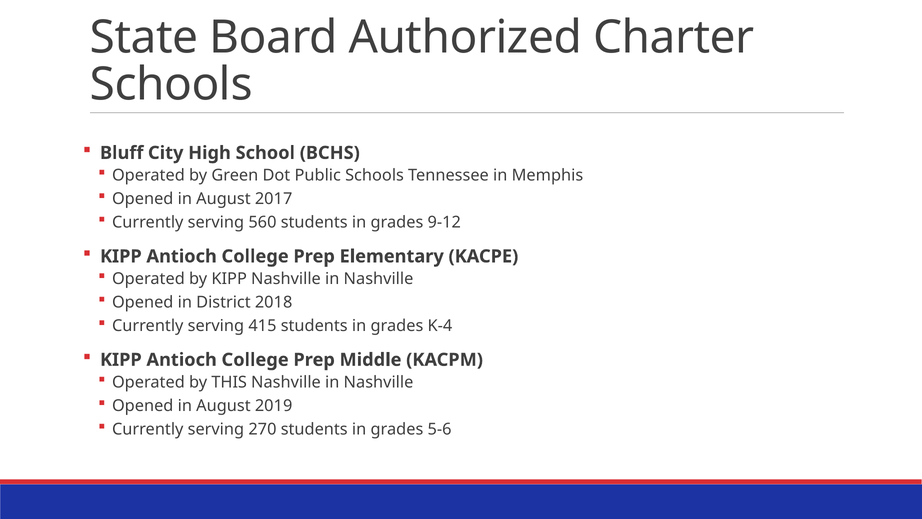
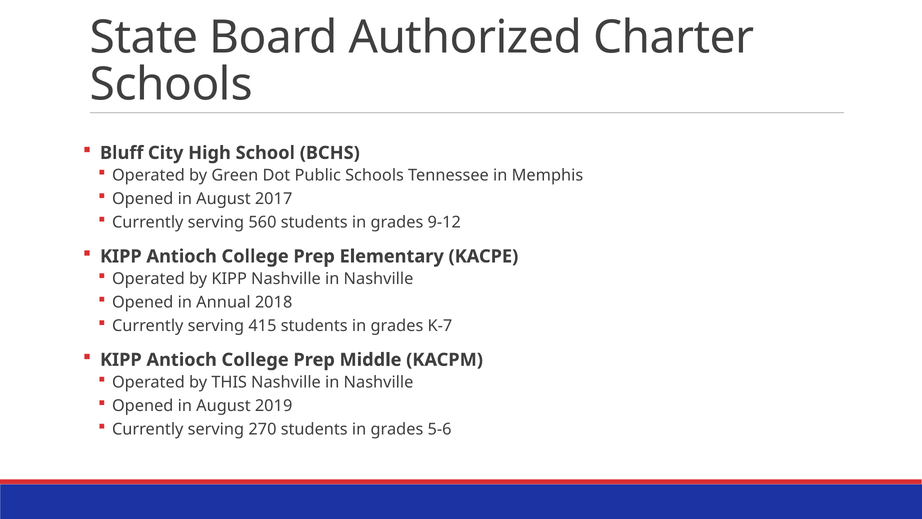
District: District -> Annual (223, 302)
K-4: K-4 -> K-7 (440, 326)
